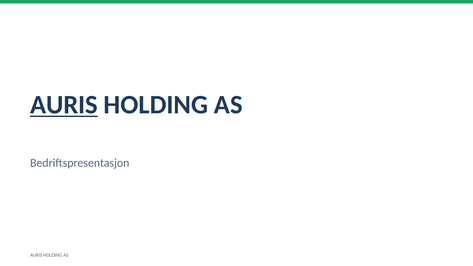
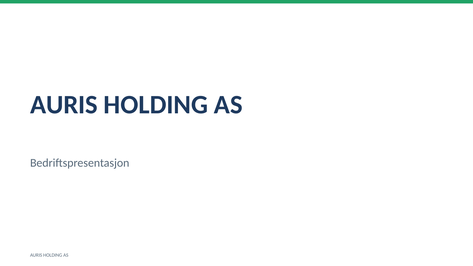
AURIS underline: present -> none (64, 105)
